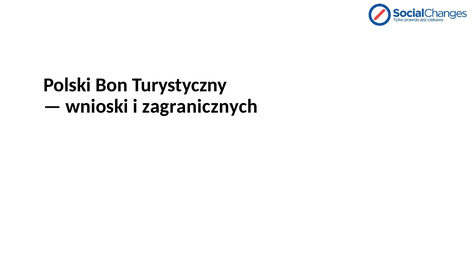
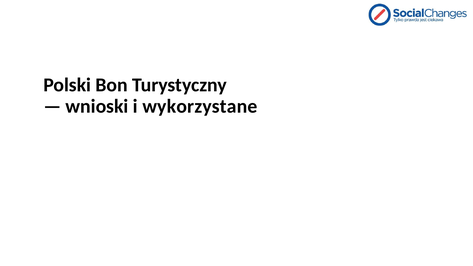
zagranicznych: zagranicznych -> wykorzystane (200, 106)
